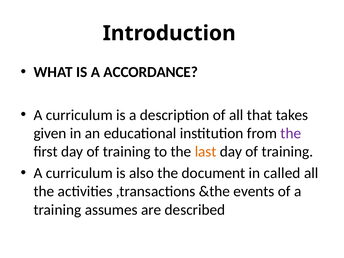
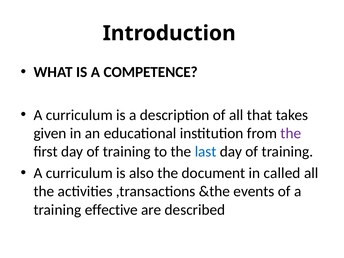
ACCORDANCE: ACCORDANCE -> COMPETENCE (151, 72)
last colour: orange -> blue (206, 152)
assumes: assumes -> effective (111, 210)
